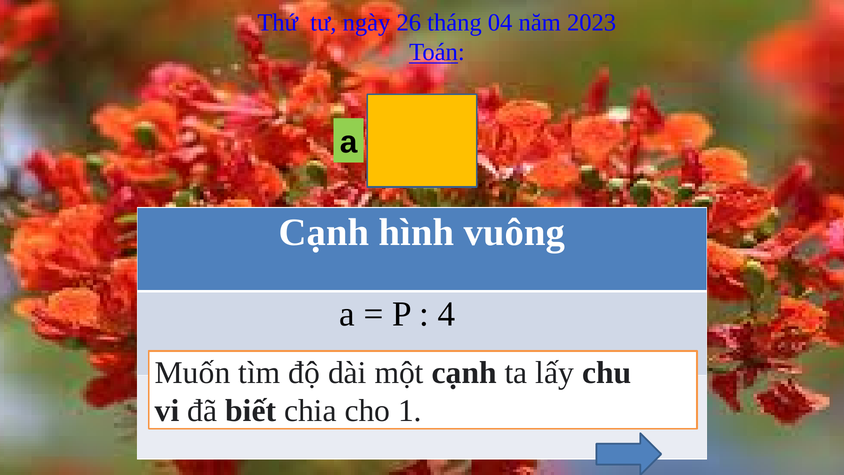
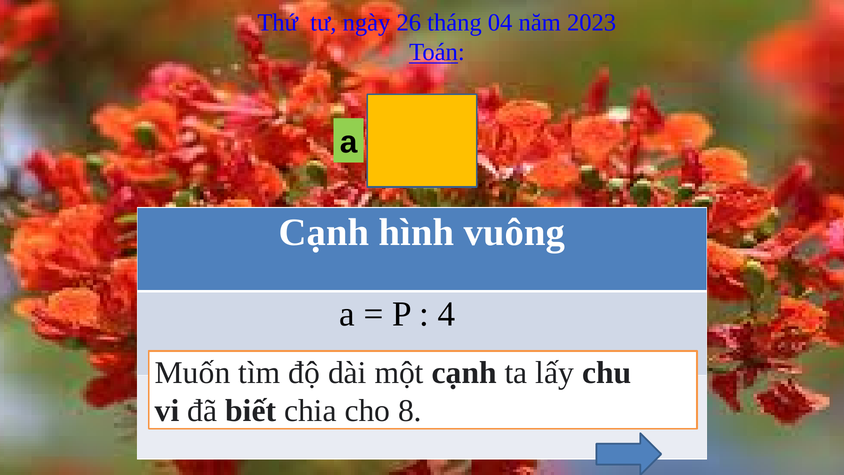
1: 1 -> 8 (410, 411)
